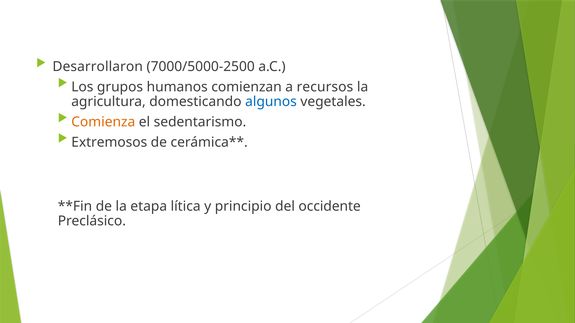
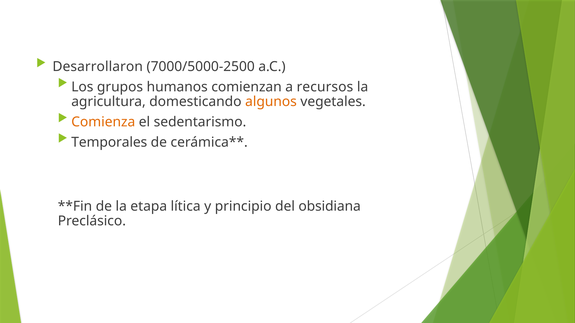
algunos colour: blue -> orange (271, 102)
Extremosos: Extremosos -> Temporales (109, 142)
occidente: occidente -> obsidiana (330, 206)
